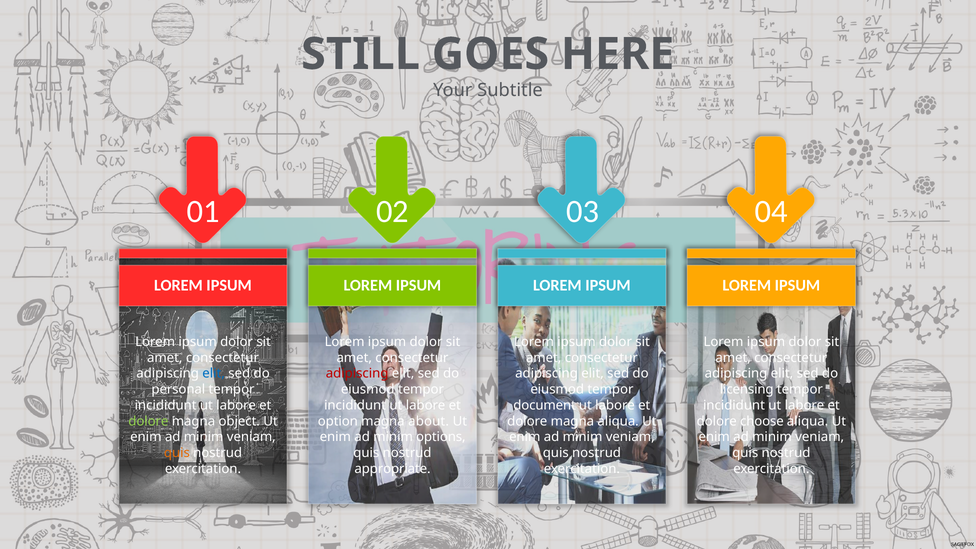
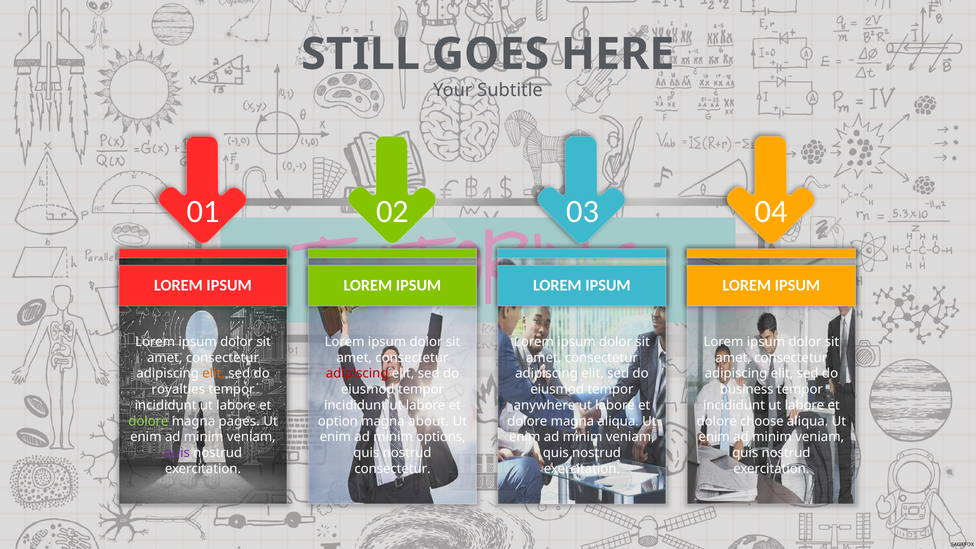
elit colour: blue -> orange (214, 374)
personal: personal -> royalties (178, 389)
licensing: licensing -> business (747, 389)
document: document -> anywhere (544, 405)
object: object -> pages (239, 421)
quis colour: orange -> purple (177, 453)
appropriate: appropriate -> consectetur (392, 469)
